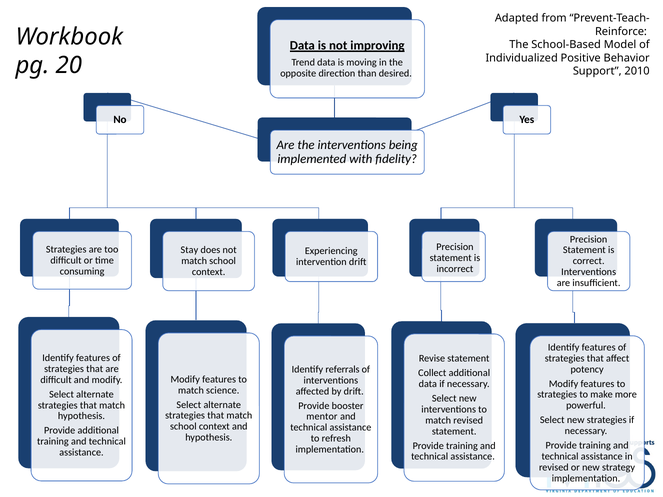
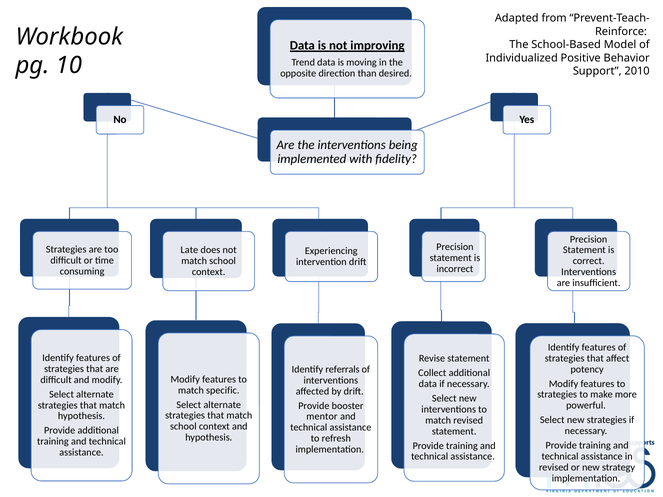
20: 20 -> 10 (69, 66)
Stay: Stay -> Late (189, 250)
science: science -> specific (223, 390)
